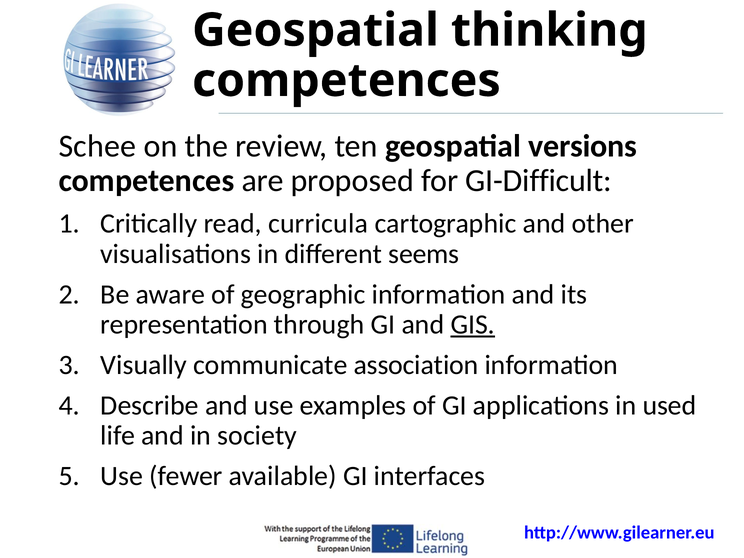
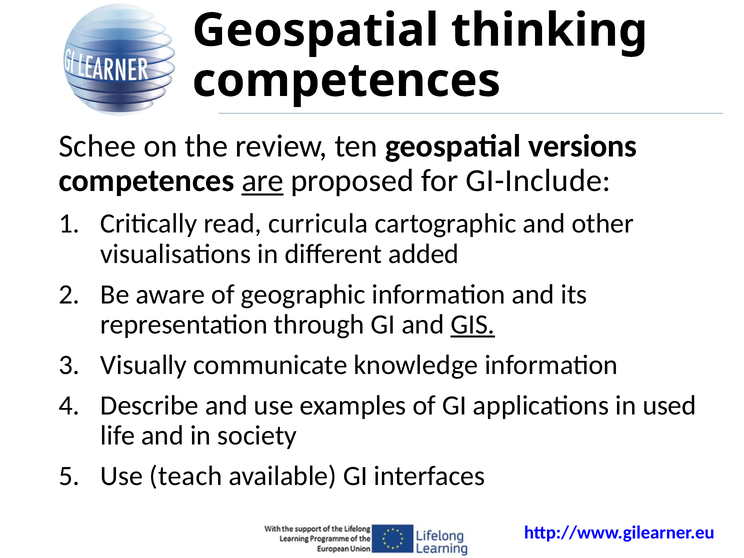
are underline: none -> present (263, 181)
GI-Difficult: GI-Difficult -> GI-Include (538, 181)
seems: seems -> added (424, 254)
association: association -> knowledge (416, 365)
fewer: fewer -> teach (186, 476)
